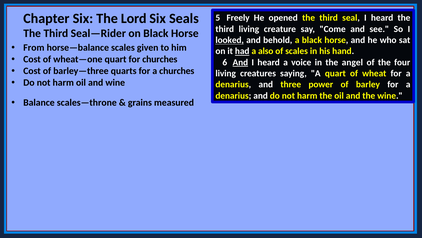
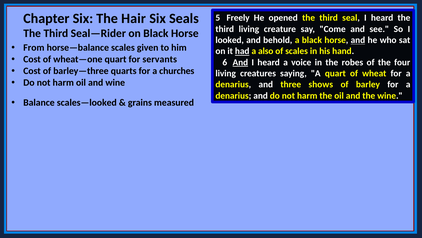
Lord: Lord -> Hair (134, 18)
looked underline: present -> none (230, 40)
and underline: none -> present (358, 40)
for churches: churches -> servants (160, 59)
angel: angel -> robes (352, 62)
power: power -> shows (321, 84)
scales—throne: scales—throne -> scales—looked (87, 103)
